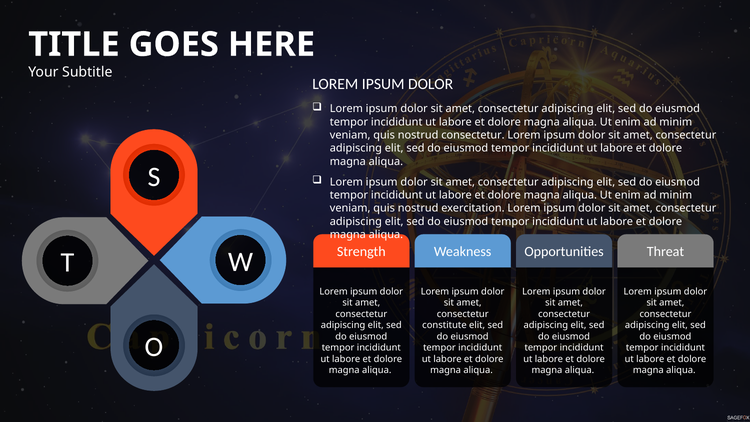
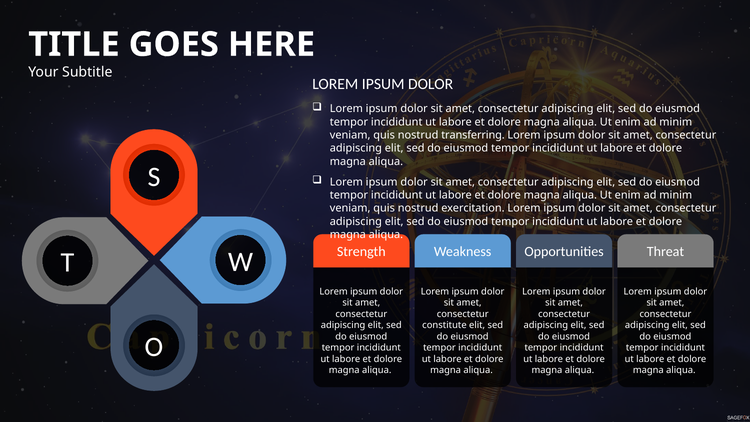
nostrud consectetur: consectetur -> transferring (473, 135)
